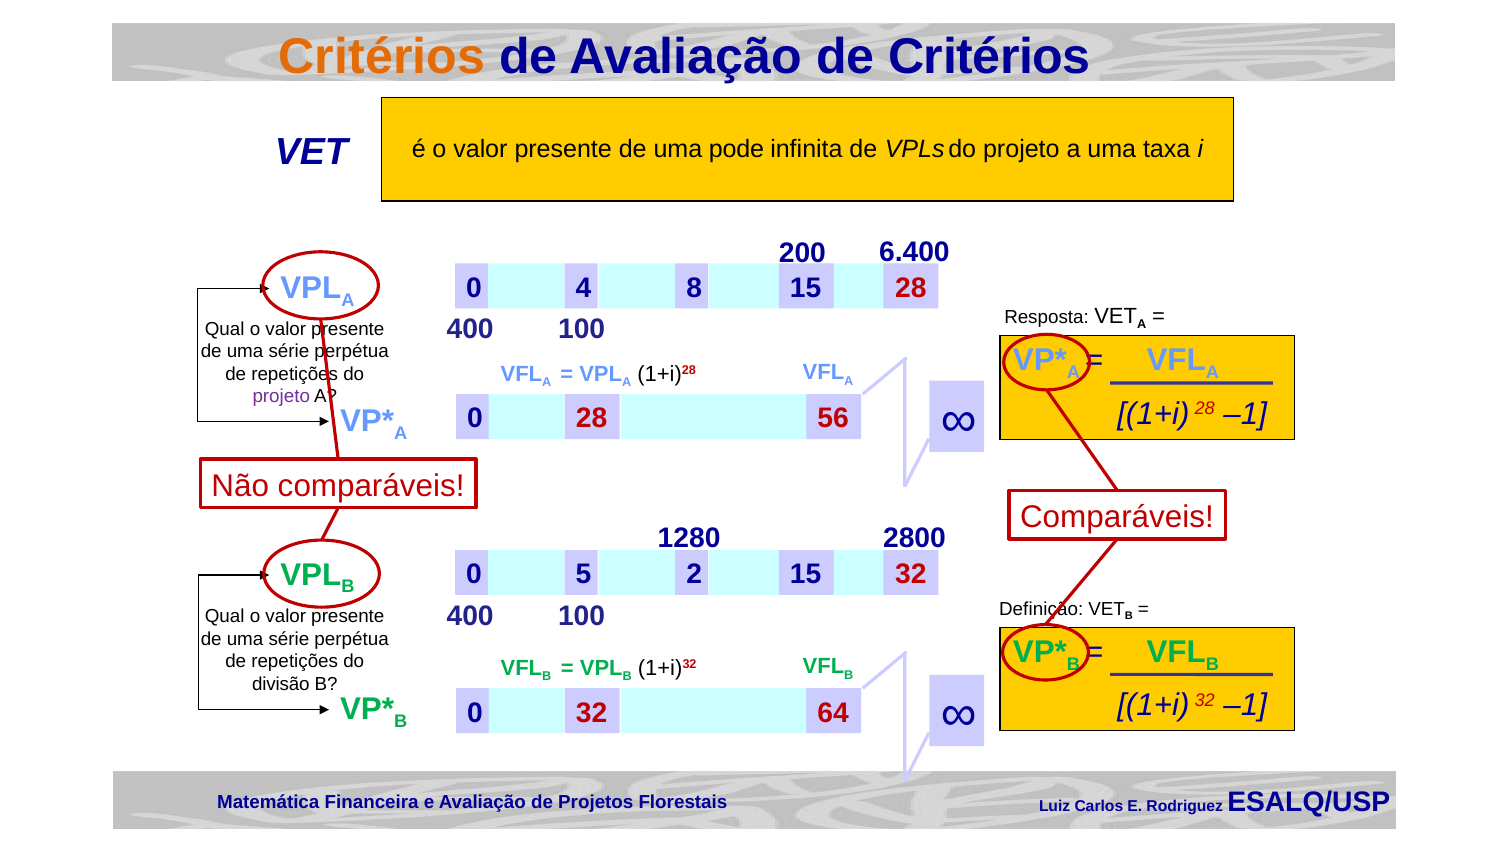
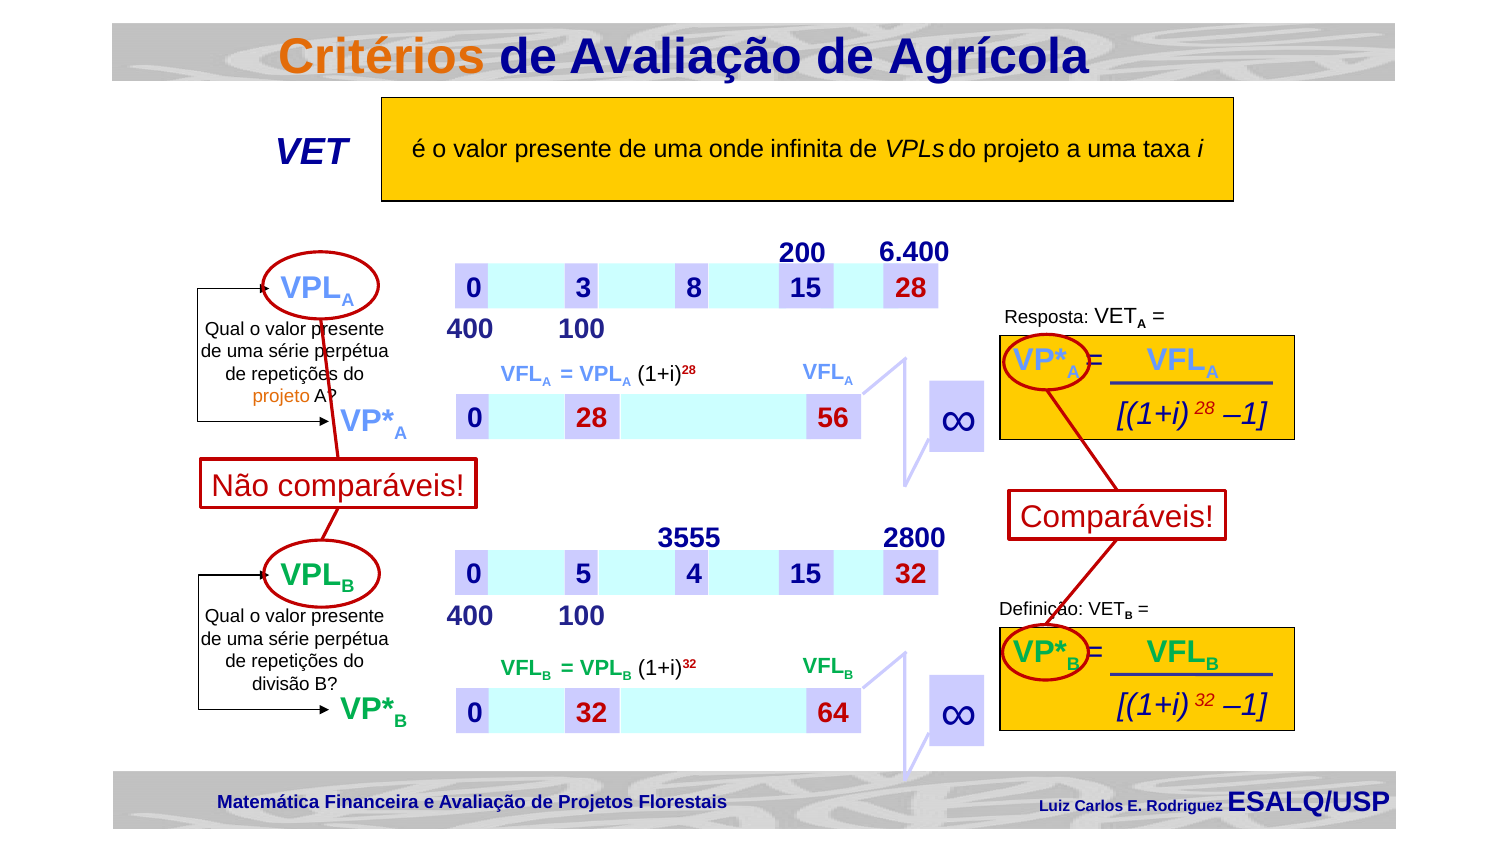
de Critérios: Critérios -> Agrícola (989, 57)
pode: pode -> onde (736, 149)
4: 4 -> 3 (584, 288)
projeto colour: purple -> orange (281, 397)
1280: 1280 -> 3555 (689, 539)
2: 2 -> 4 (694, 575)
